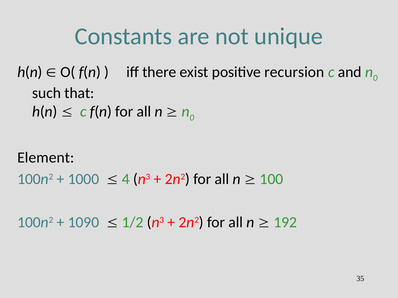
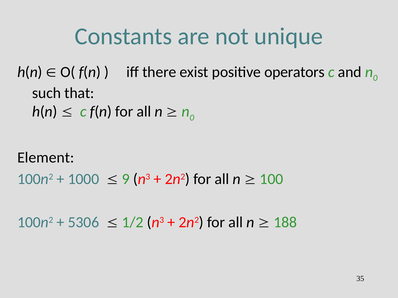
recursion: recursion -> operators (294, 72)
4: 4 -> 9 (126, 179)
1090: 1090 -> 5306 (83, 223)
192: 192 -> 188 (285, 223)
